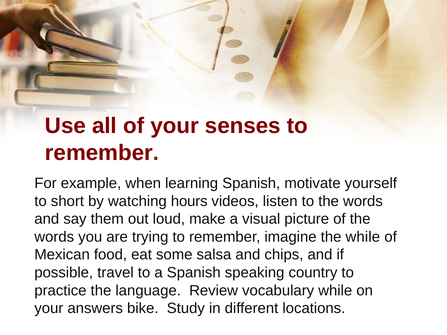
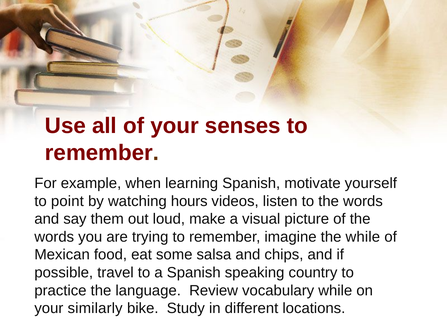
short: short -> point (67, 201)
answers: answers -> similarly (95, 309)
